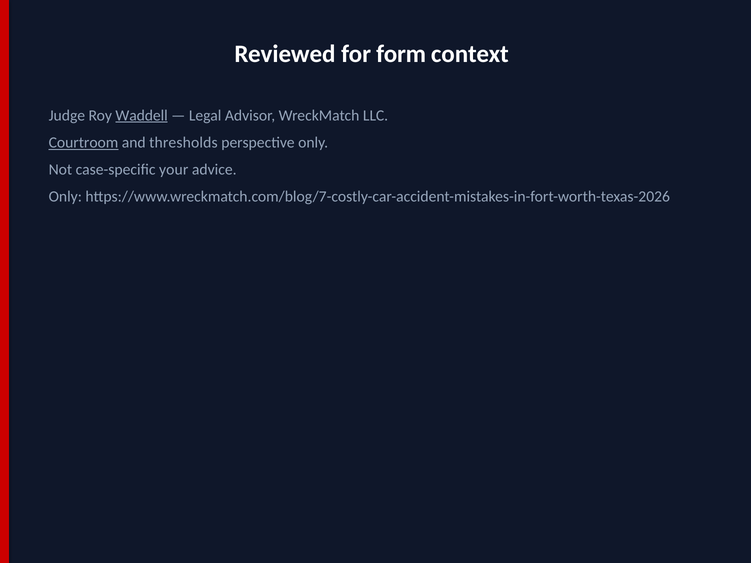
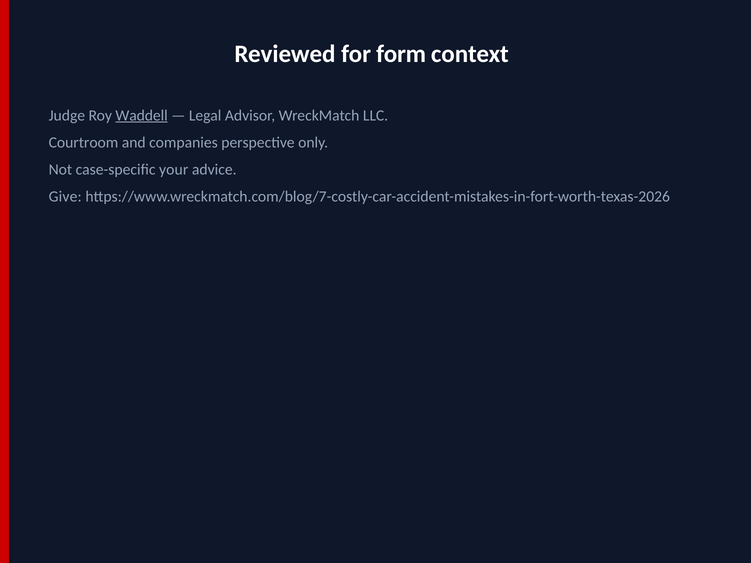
Courtroom underline: present -> none (83, 143)
thresholds: thresholds -> companies (183, 143)
Only: Only -> Give (65, 197)
